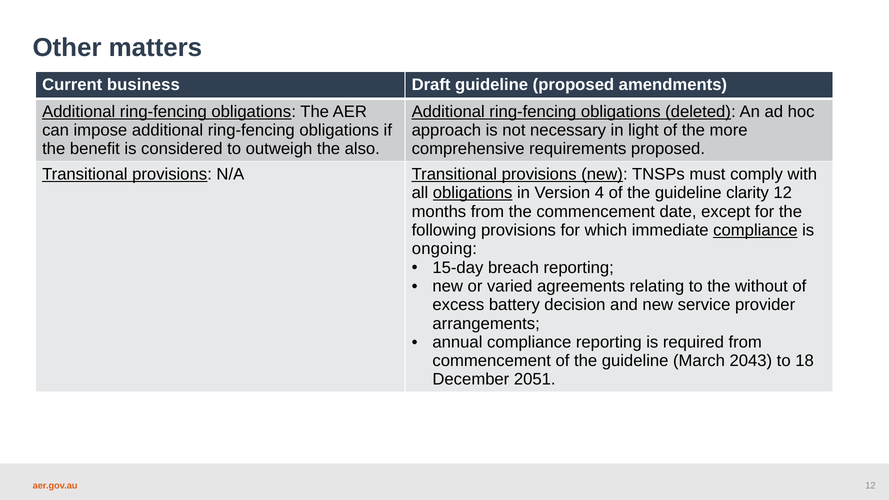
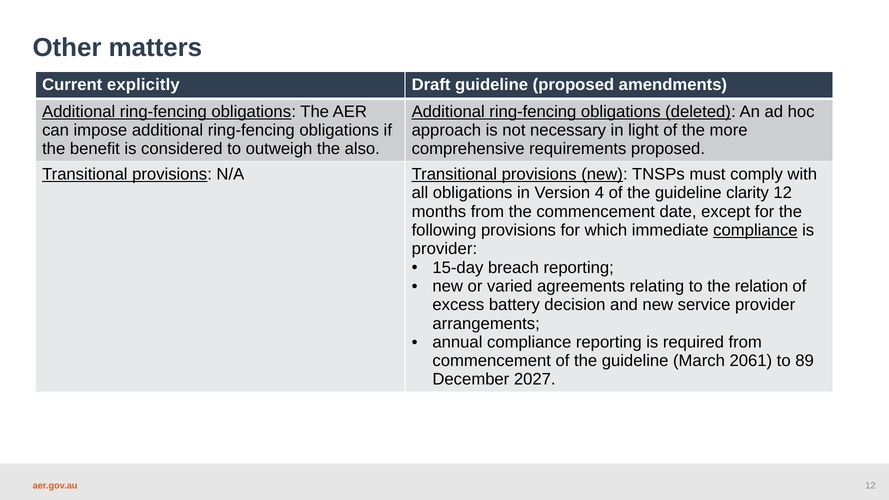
business: business -> explicitly (143, 85)
obligations underline: present -> none (473, 193)
ongoing: ongoing -> provider (444, 249)
without: without -> relation (762, 286)
2043: 2043 -> 2061 (751, 361)
18: 18 -> 89 (805, 361)
2051: 2051 -> 2027 (535, 380)
